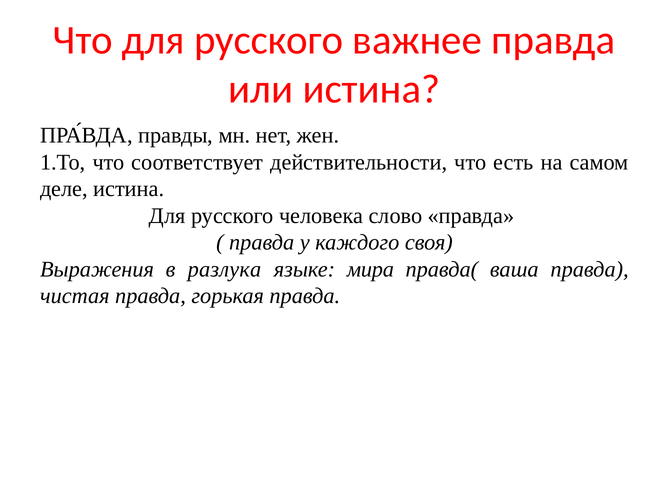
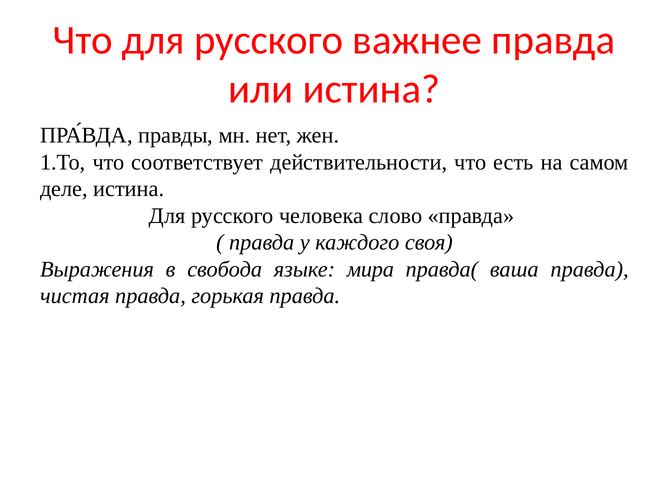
разлука: разлука -> свобода (225, 269)
